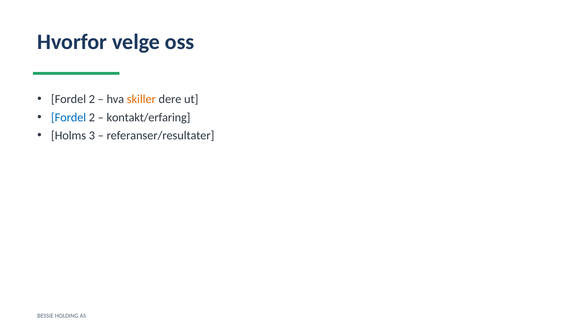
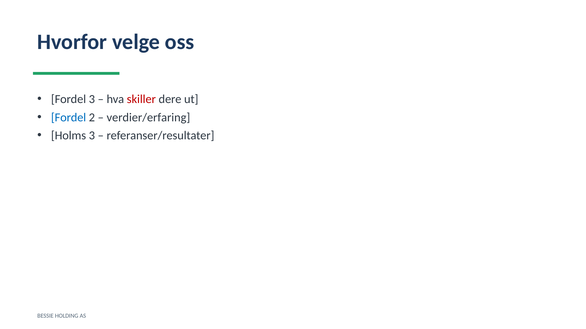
2: 2 -> 3 (92, 99)
skiller colour: orange -> red (141, 99)
kontakt/erfaring: kontakt/erfaring -> verdier/erfaring (148, 118)
